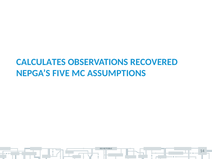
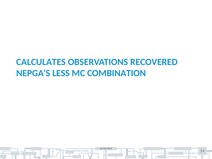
FIVE: FIVE -> LESS (61, 73)
ASSUMPTIONS: ASSUMPTIONS -> COMBINATION (117, 73)
